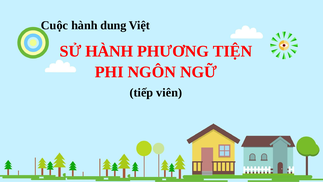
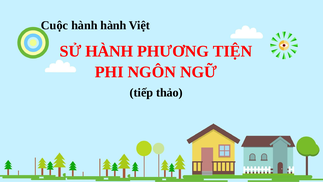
hành dung: dung -> hành (113, 25)
viên: viên -> thảo (169, 92)
